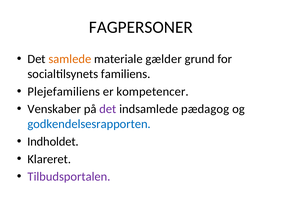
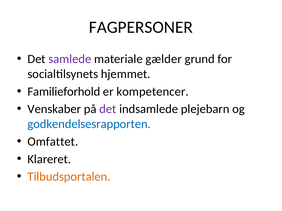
samlede colour: orange -> purple (70, 59)
familiens: familiens -> hjemmet (126, 74)
Plejefamiliens: Plejefamiliens -> Familieforhold (64, 92)
pædagog: pædagog -> plejebarn (205, 109)
Indholdet: Indholdet -> Omfattet (53, 142)
Tilbudsportalen colour: purple -> orange (69, 177)
